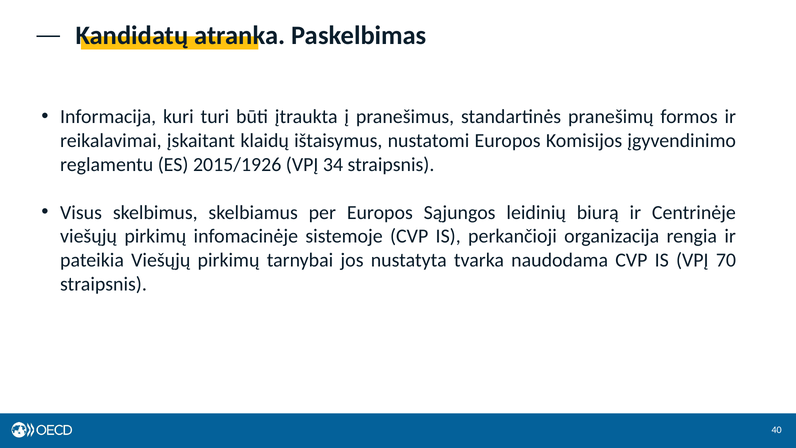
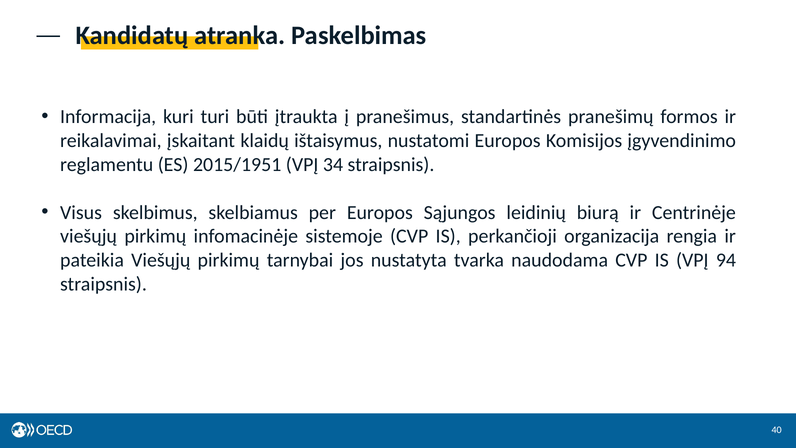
2015/1926: 2015/1926 -> 2015/1951 (237, 165)
70: 70 -> 94 (726, 260)
